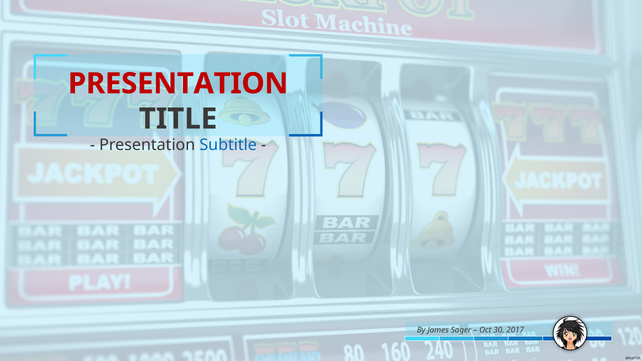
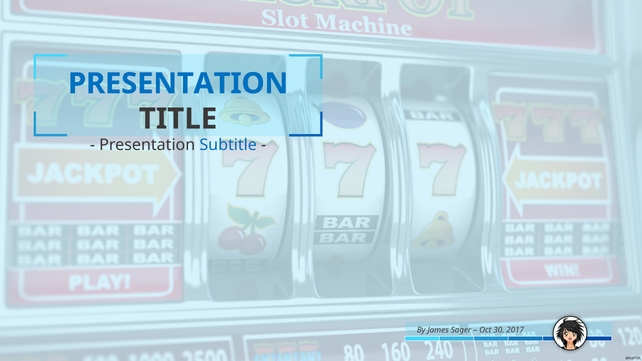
PRESENTATION colour: red -> blue (178, 84)
